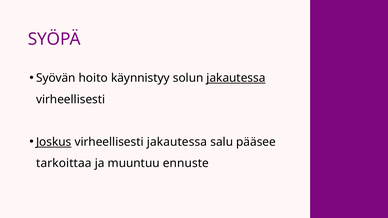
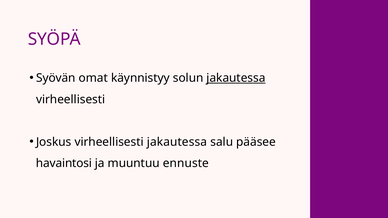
hoito: hoito -> omat (93, 78)
Joskus underline: present -> none (54, 142)
tarkoittaa: tarkoittaa -> havaintosi (64, 163)
